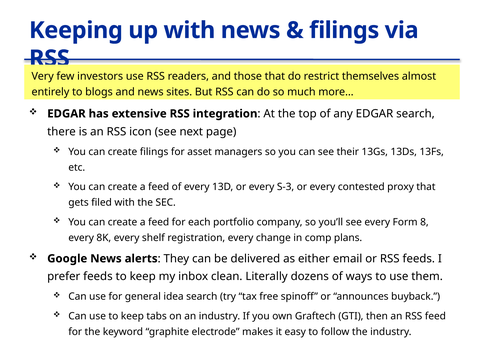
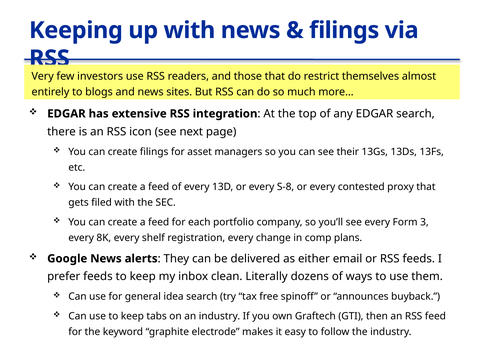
S-3: S-3 -> S-8 (286, 187)
8: 8 -> 3 (424, 222)
